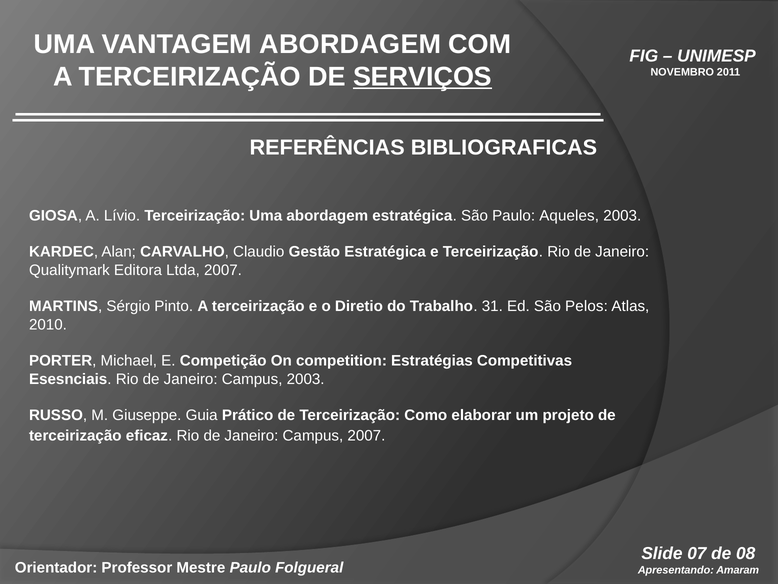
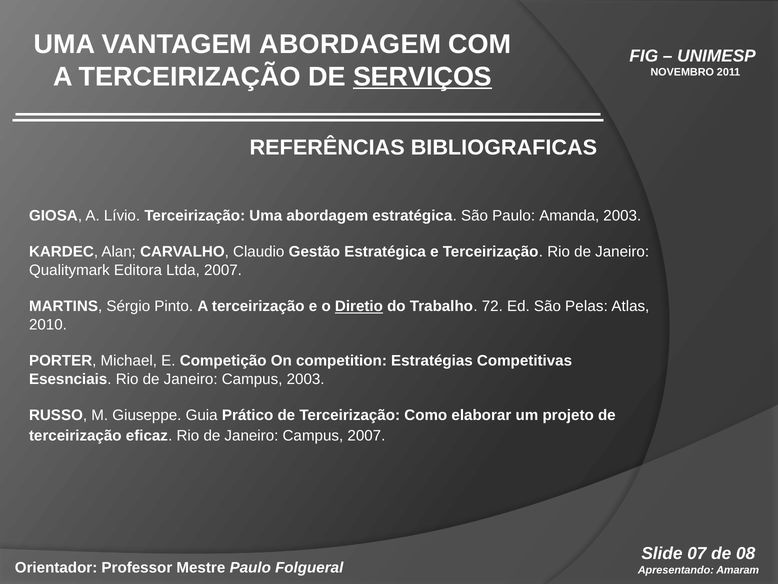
Aqueles: Aqueles -> Amanda (569, 215)
Diretio underline: none -> present (359, 306)
31: 31 -> 72 (492, 306)
Pelos: Pelos -> Pelas (586, 306)
